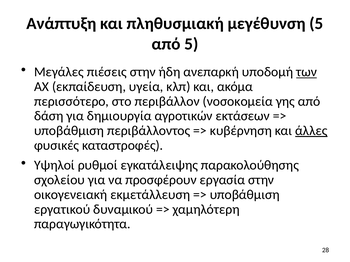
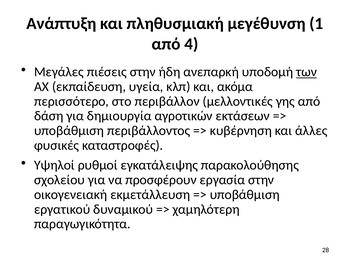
μεγέθυνση 5: 5 -> 1 (316, 24)
από 5: 5 -> 4 (191, 44)
νοσοκομεία: νοσοκομεία -> μελλοντικές (238, 102)
άλλες underline: present -> none (311, 131)
